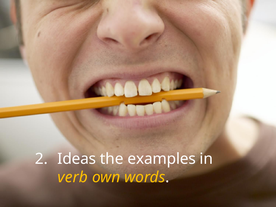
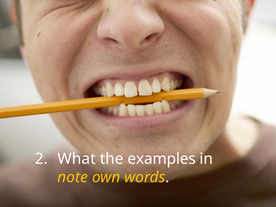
Ideas: Ideas -> What (77, 159)
verb: verb -> note (73, 177)
